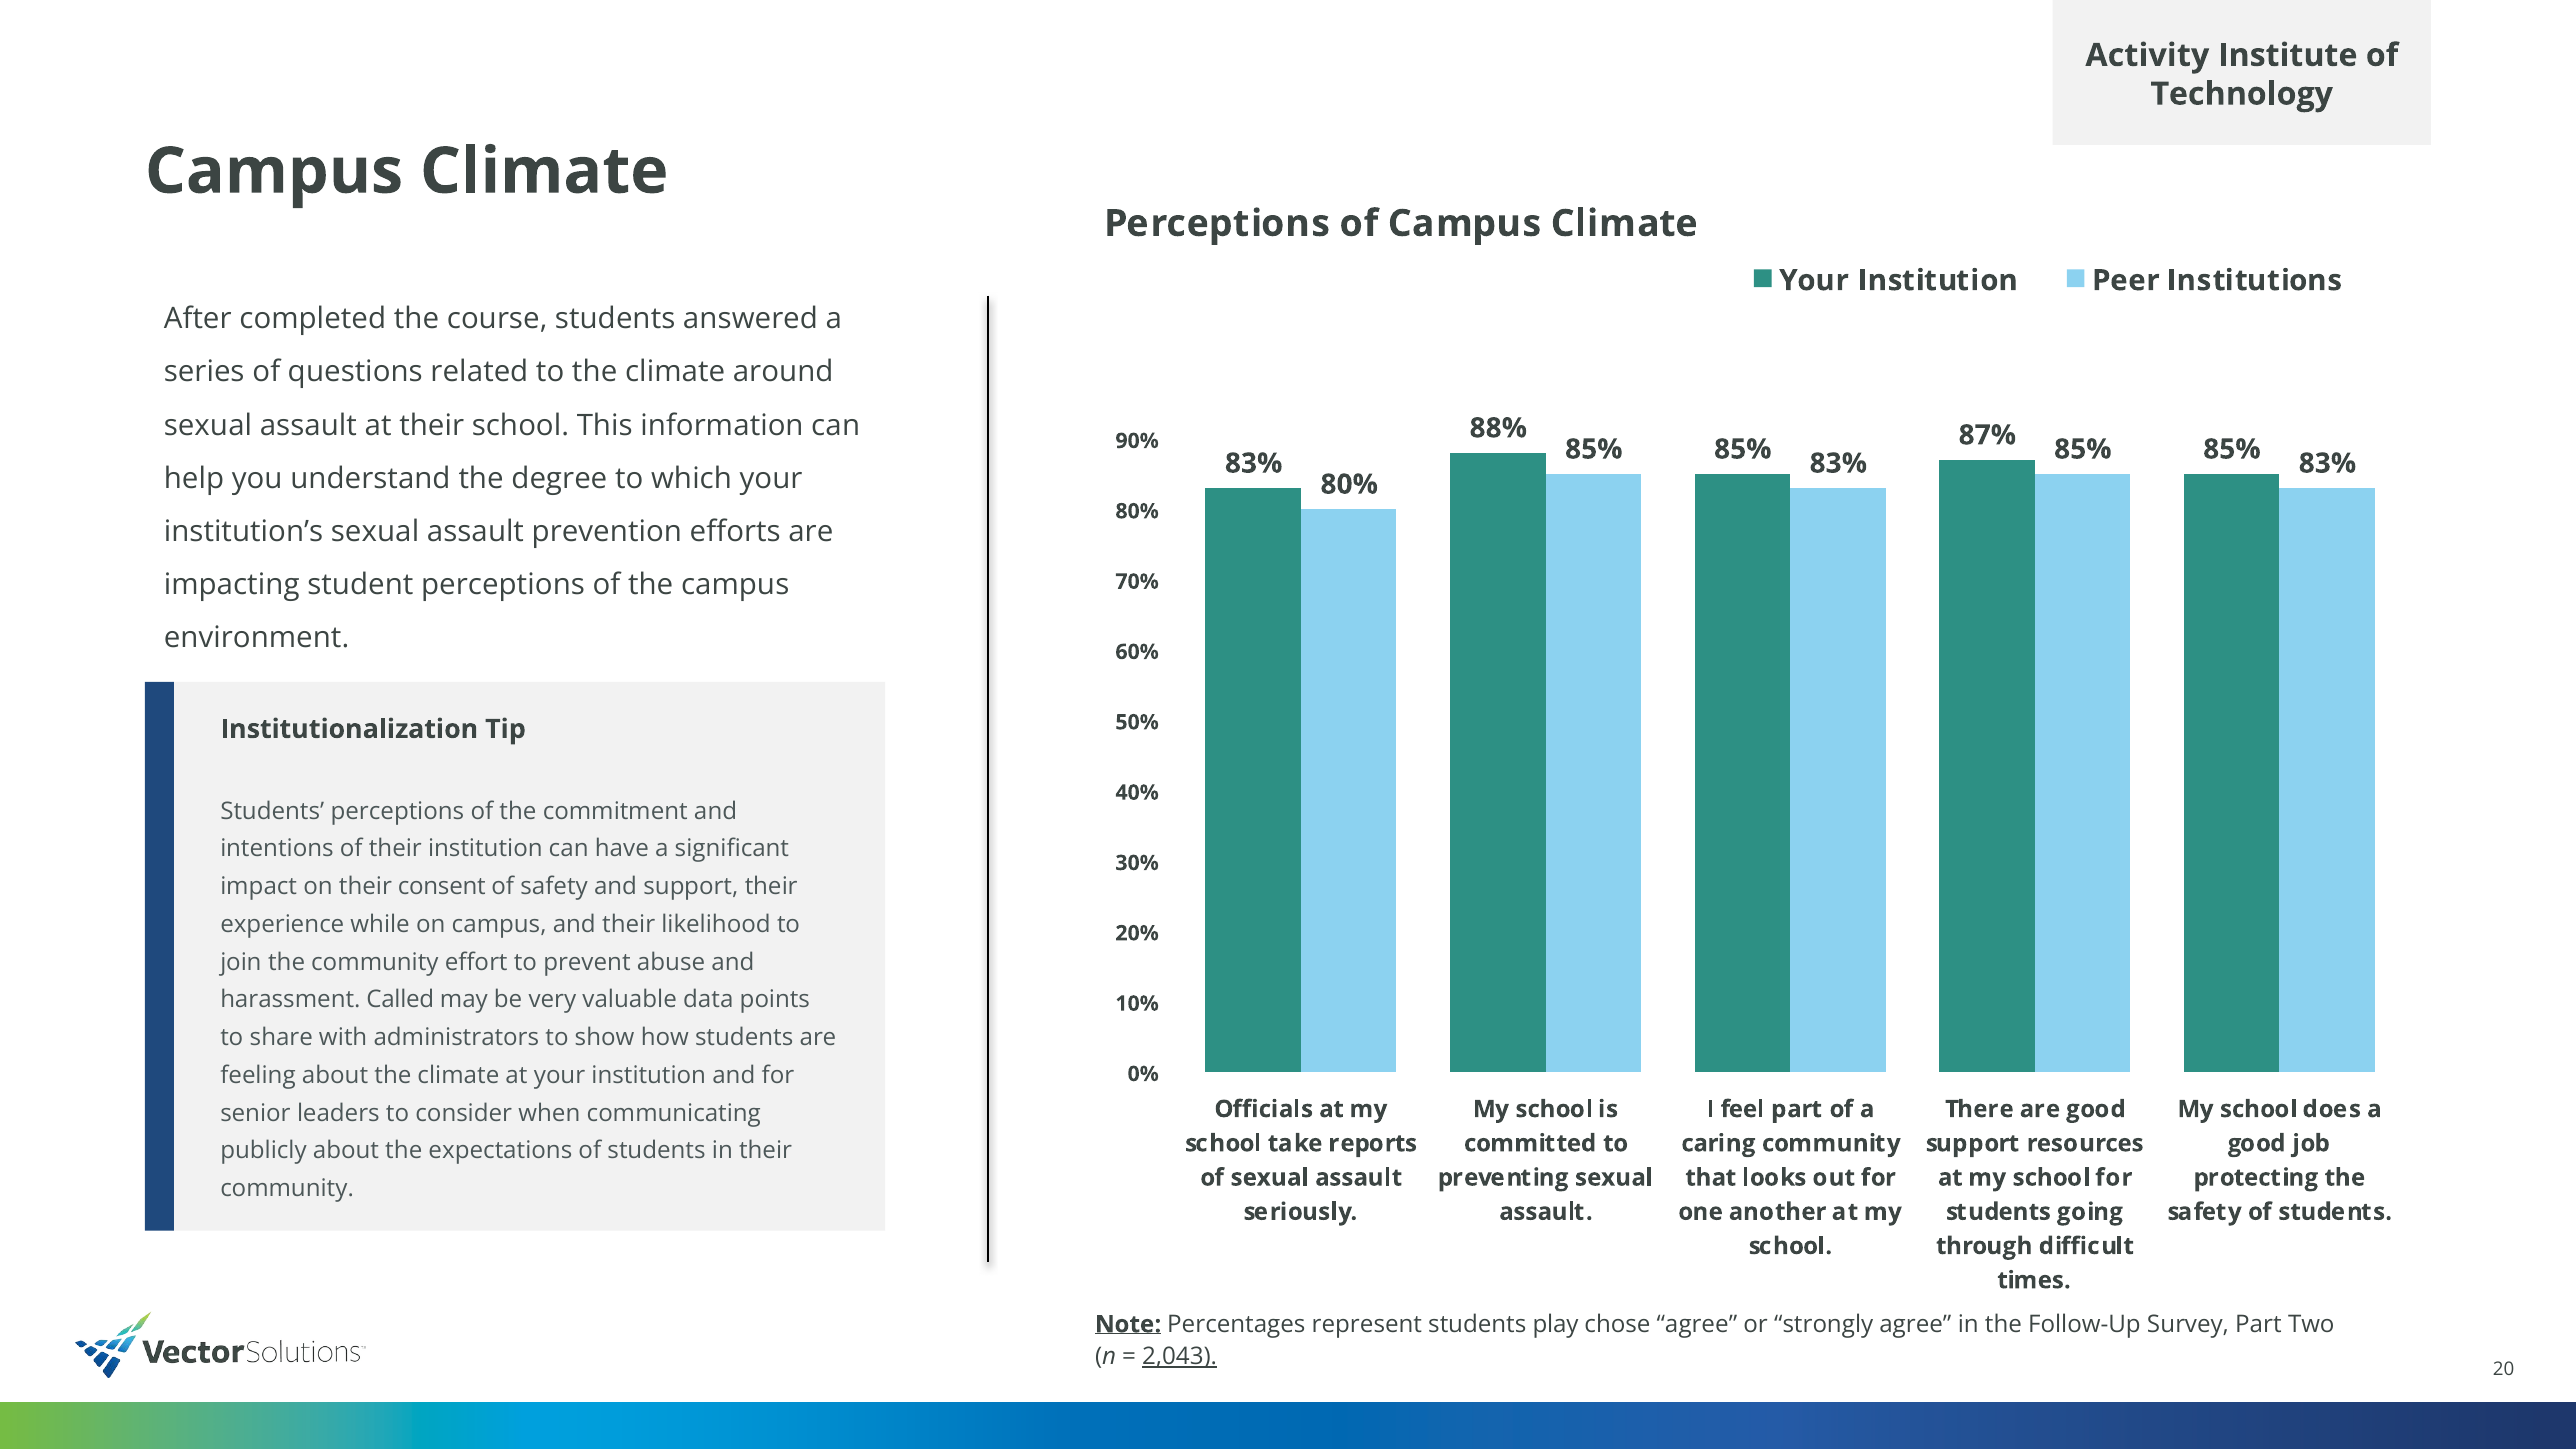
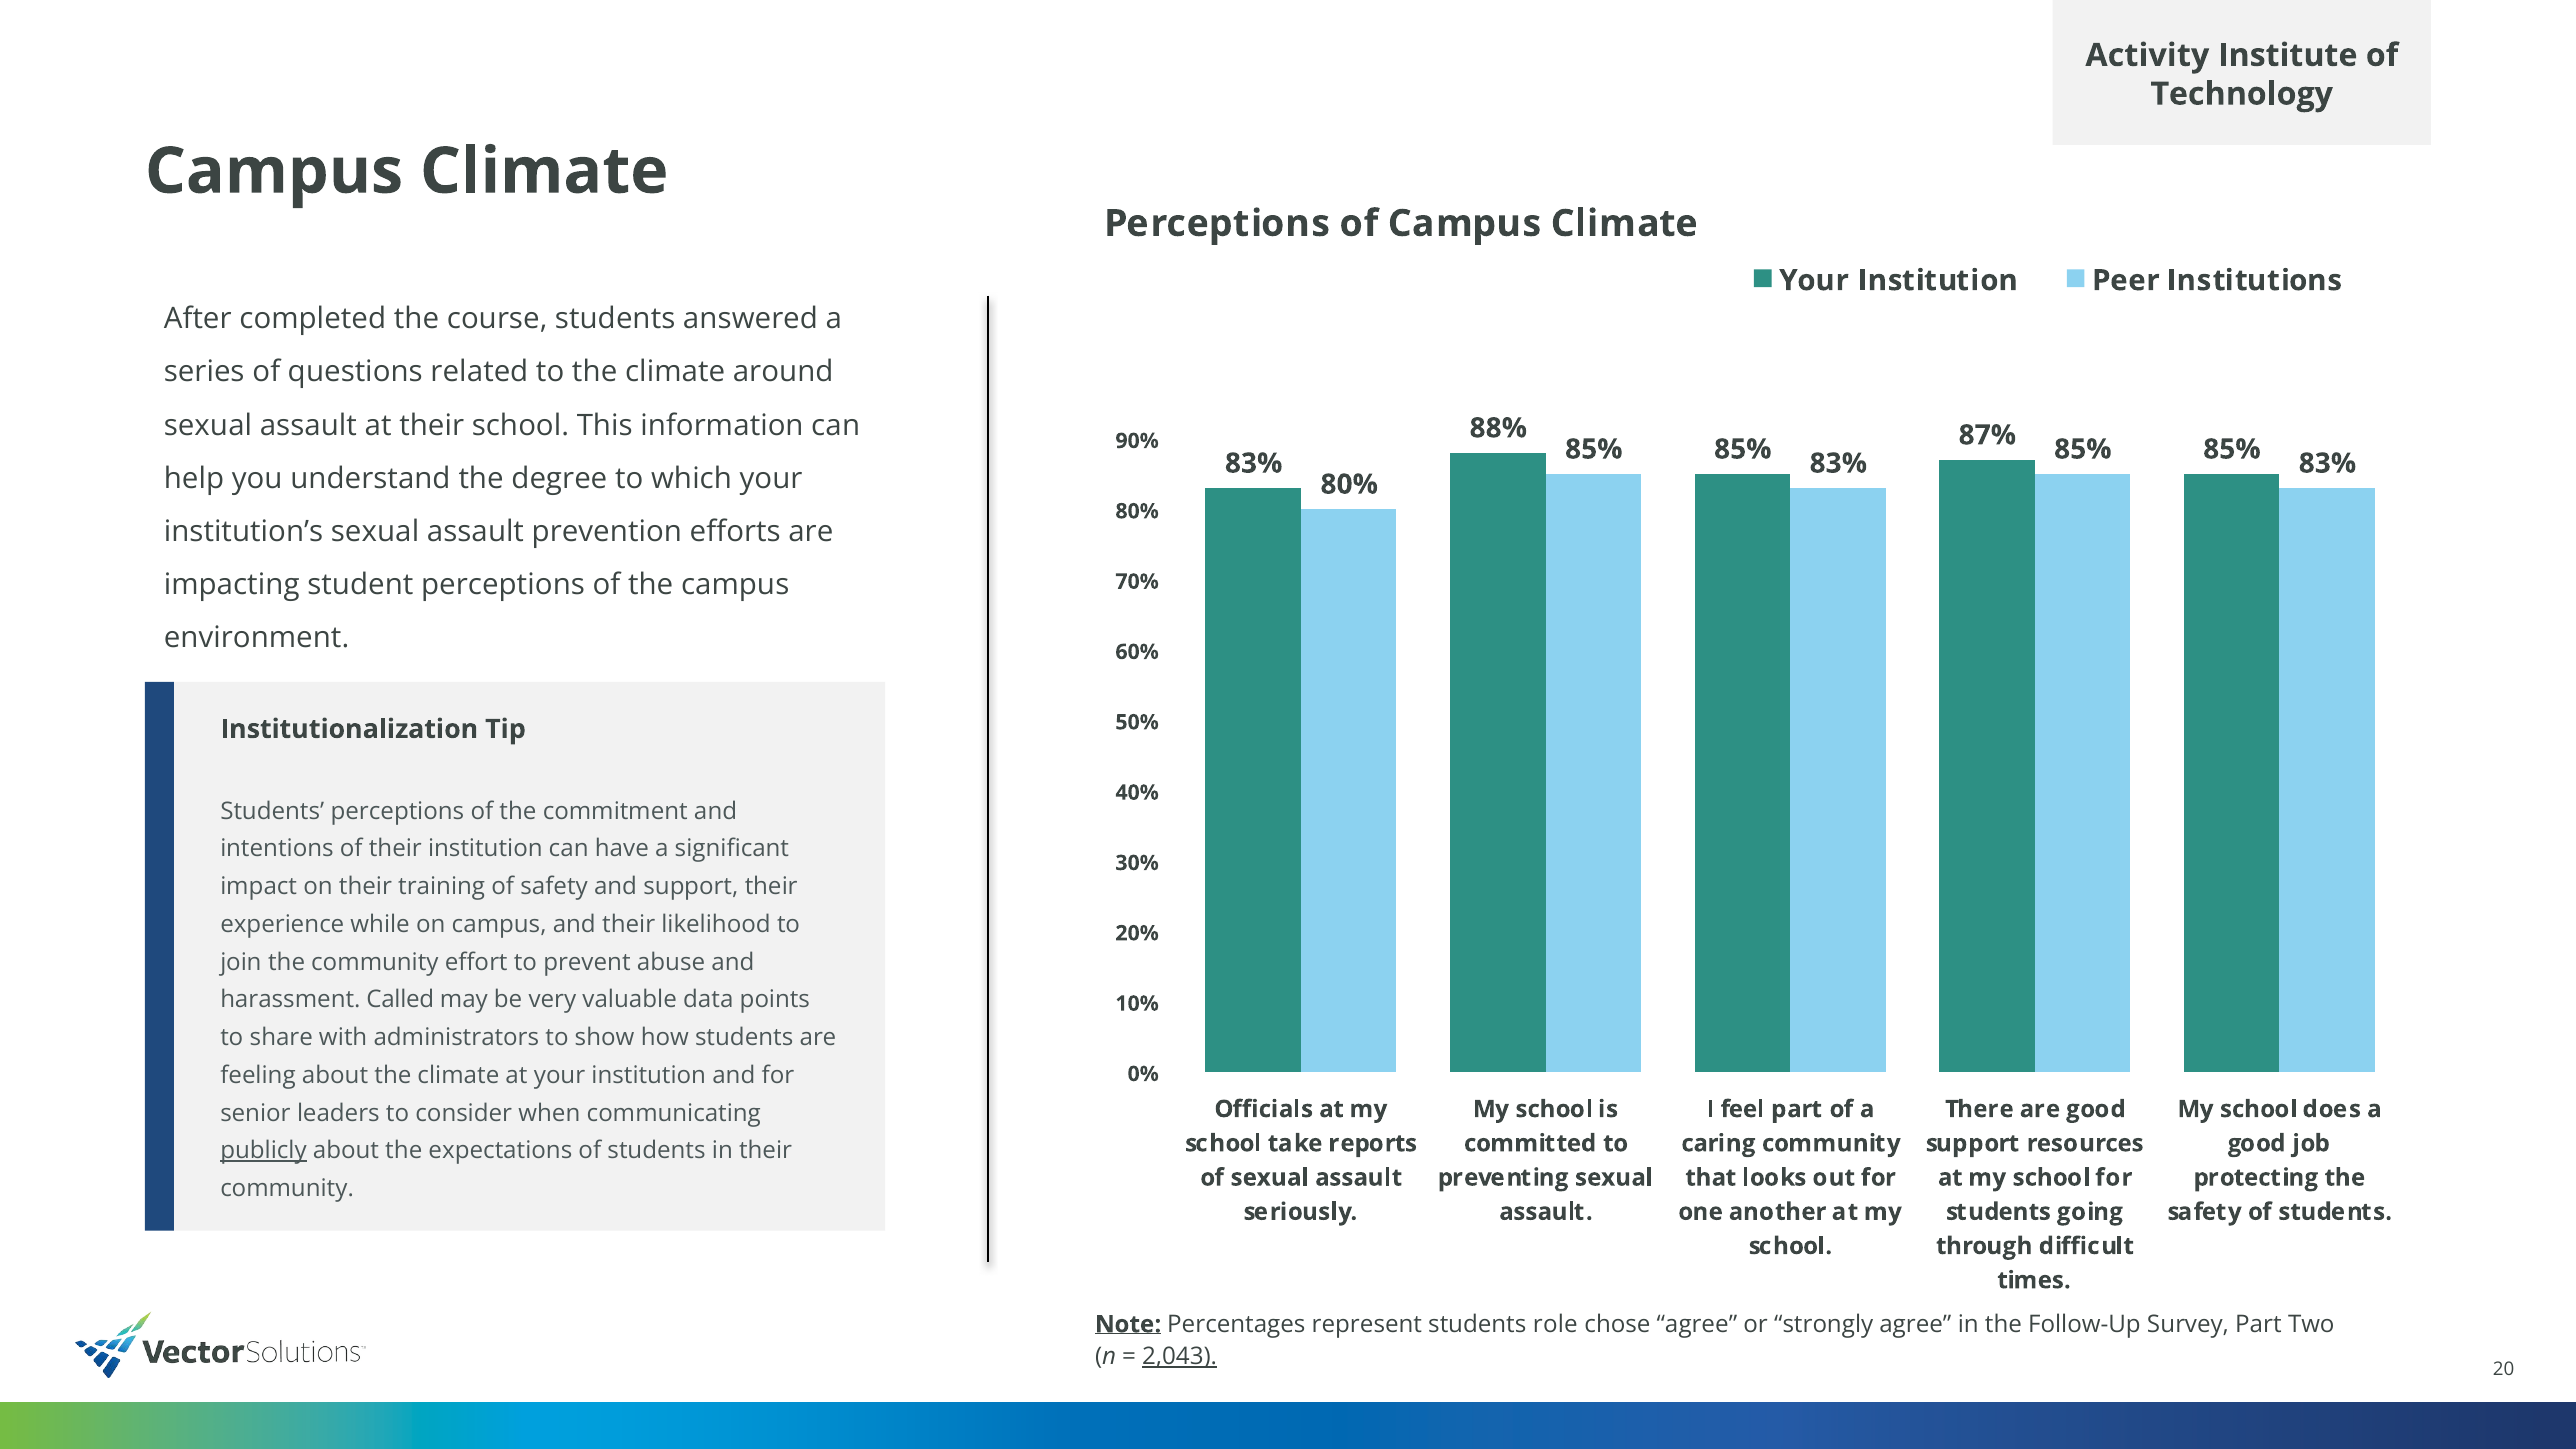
consent: consent -> training (442, 887)
publicly underline: none -> present (263, 1151)
play: play -> role (1555, 1324)
